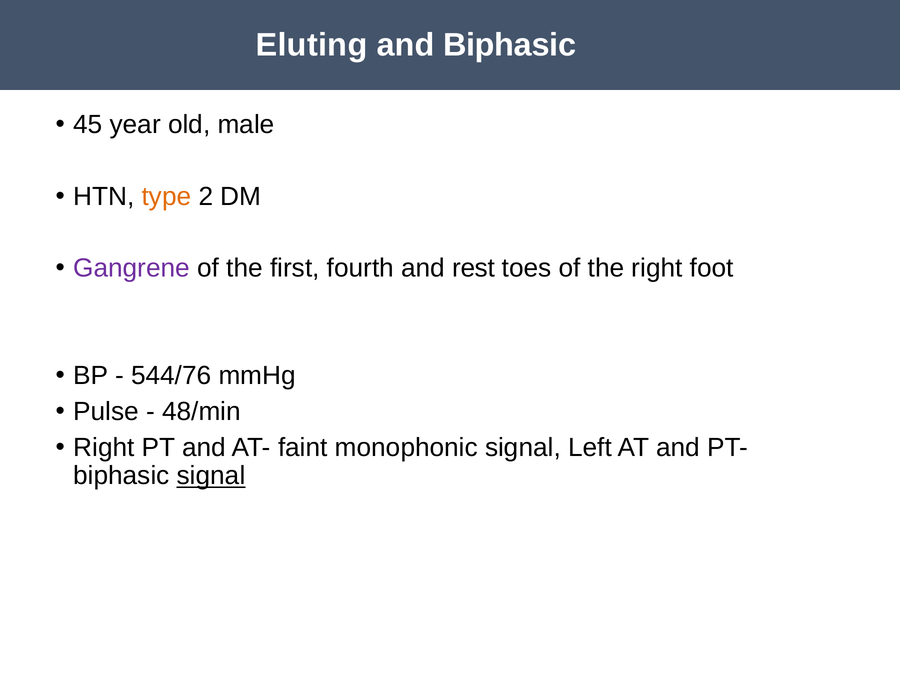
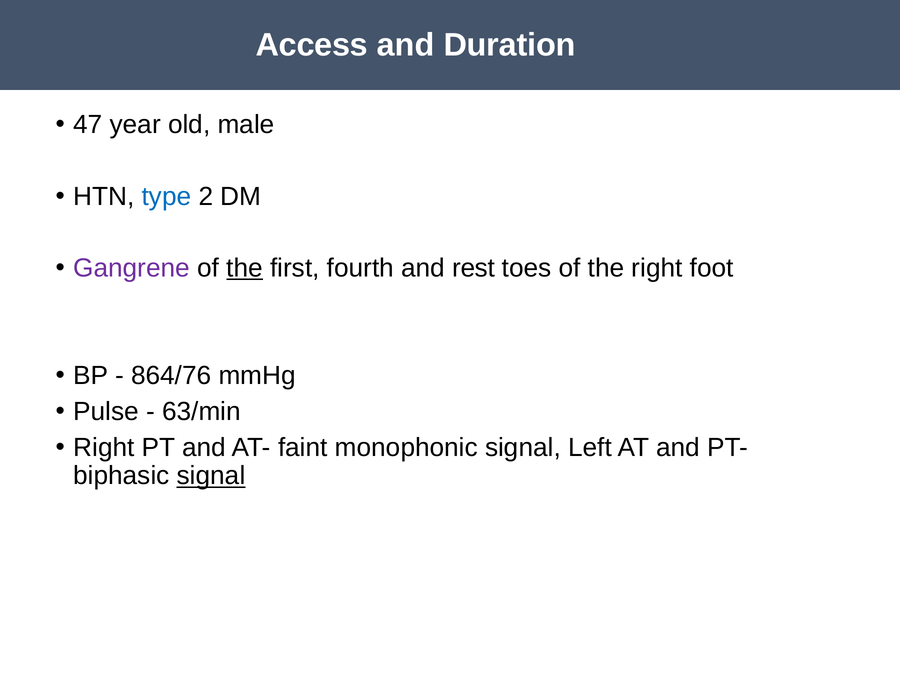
Eluting: Eluting -> Access (312, 45)
and Biphasic: Biphasic -> Duration (510, 45)
45: 45 -> 47 (88, 125)
type colour: orange -> blue (166, 196)
the underline: none -> present (245, 268)
544/76: 544/76 -> 864/76 (171, 376)
48/min: 48/min -> 63/min (202, 412)
